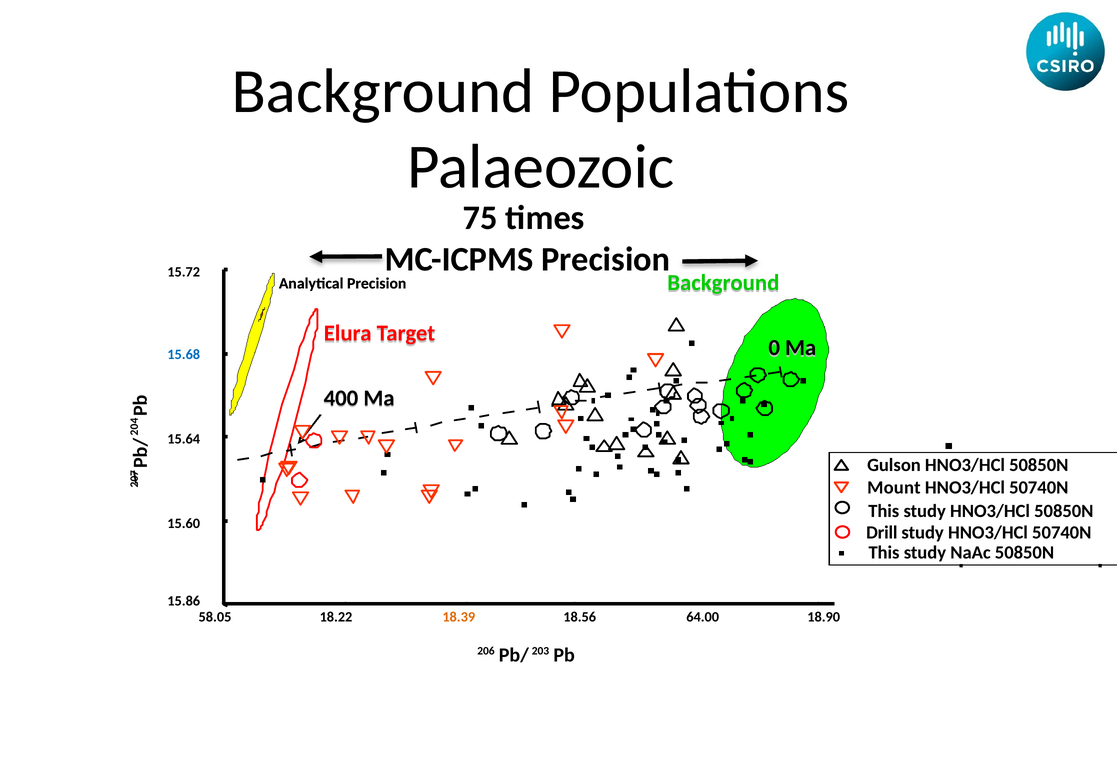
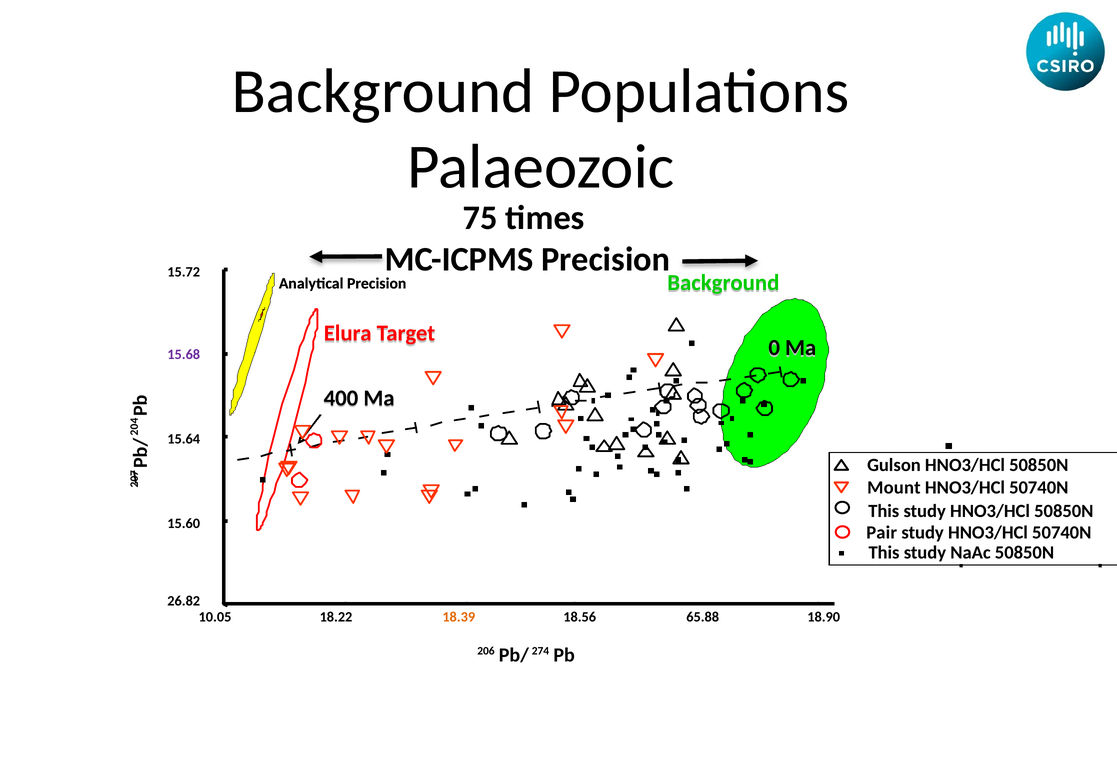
15.68 colour: blue -> purple (184, 355)
Drill: Drill -> Pair (882, 533)
15.86: 15.86 -> 26.82 (184, 601)
58.05: 58.05 -> 10.05 (215, 617)
64.00: 64.00 -> 65.88 (703, 617)
203: 203 -> 274 (540, 651)
